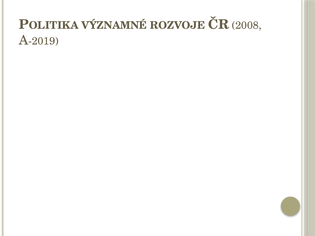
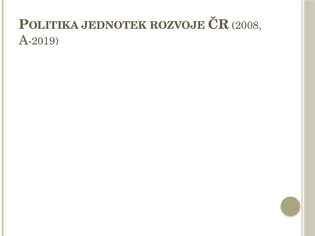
VÝZNAMNÉ: VÝZNAMNÉ -> JEDNOTEK (114, 25)
